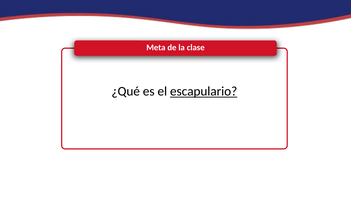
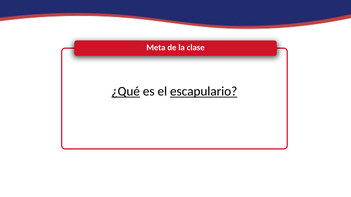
¿Qué underline: none -> present (126, 92)
